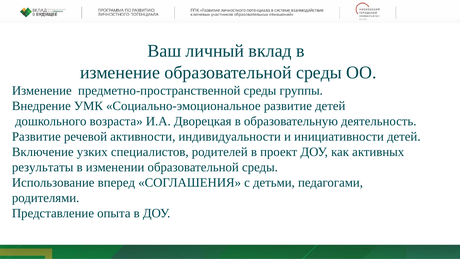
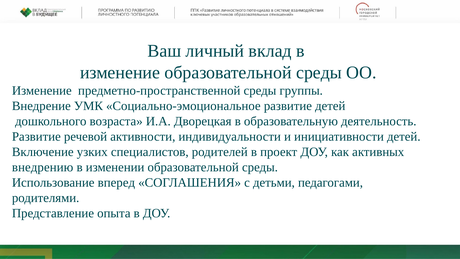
результаты: результаты -> внедрению (43, 167)
